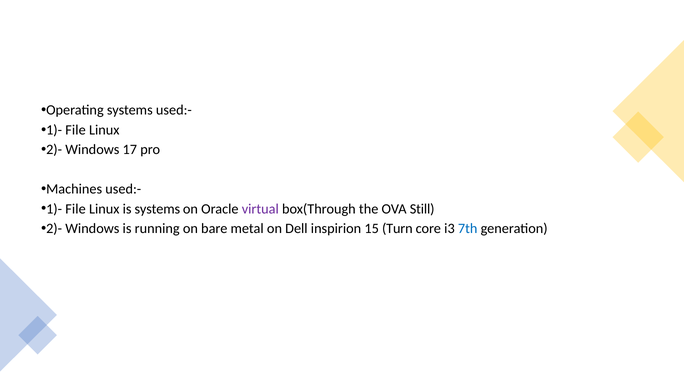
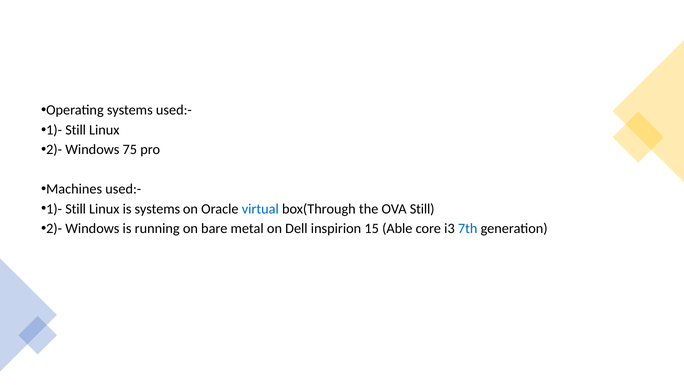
File: File -> Still (76, 130)
17: 17 -> 75 (130, 150)
File: File -> Still (76, 209)
virtual colour: purple -> blue (260, 209)
Turn: Turn -> Able (397, 228)
